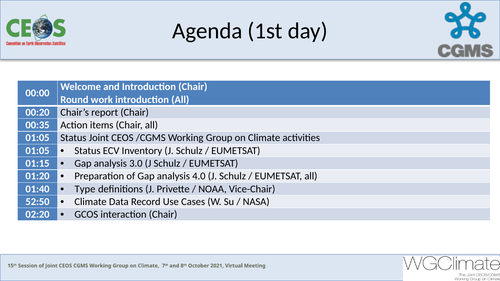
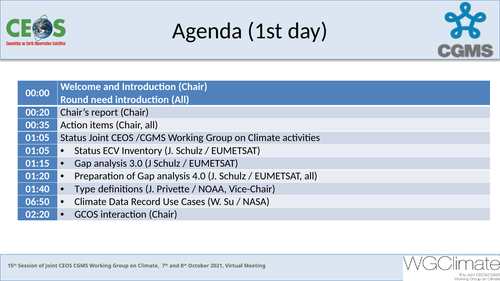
work: work -> need (102, 100)
52:50: 52:50 -> 06:50 (37, 202)
